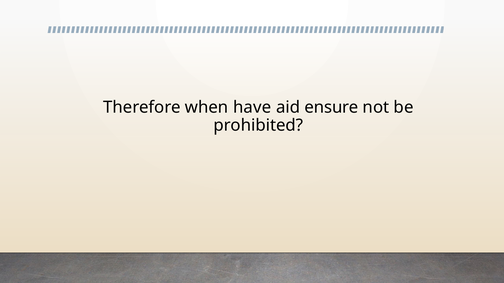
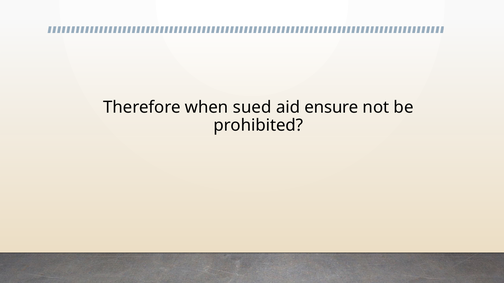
have: have -> sued (252, 108)
